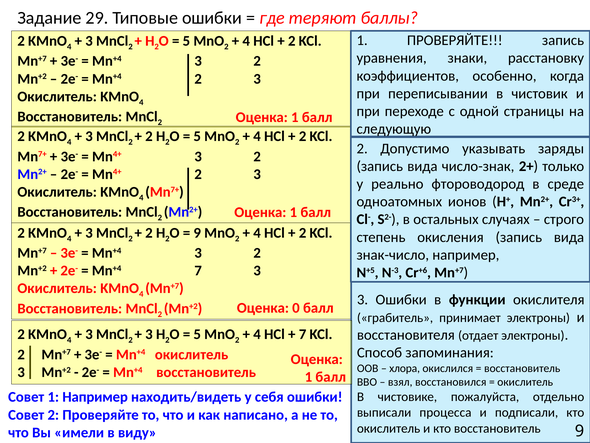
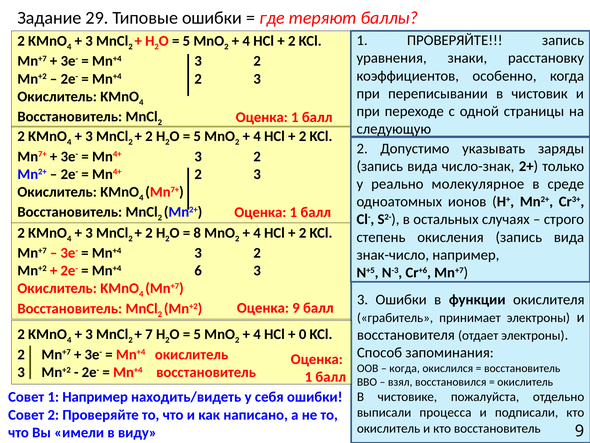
фтороводород: фтороводород -> молекулярное (478, 184)
9: 9 -> 8 (197, 233)
Mn+4 7: 7 -> 6 (198, 270)
Оценка 0: 0 -> 9 (296, 308)
3: 3 -> 7 (149, 334)
7: 7 -> 0 (303, 334)
хлора: хлора -> когда (405, 368)
